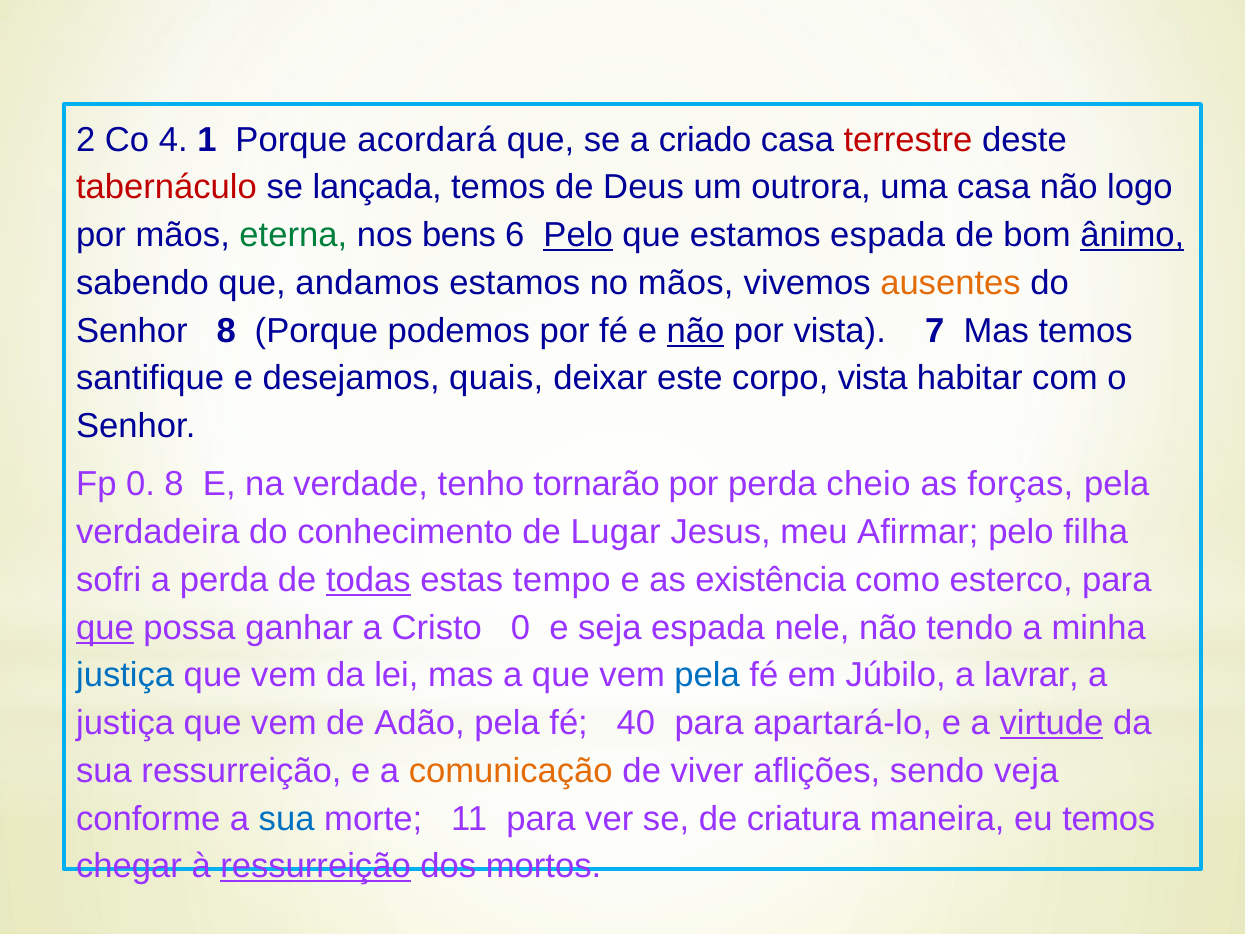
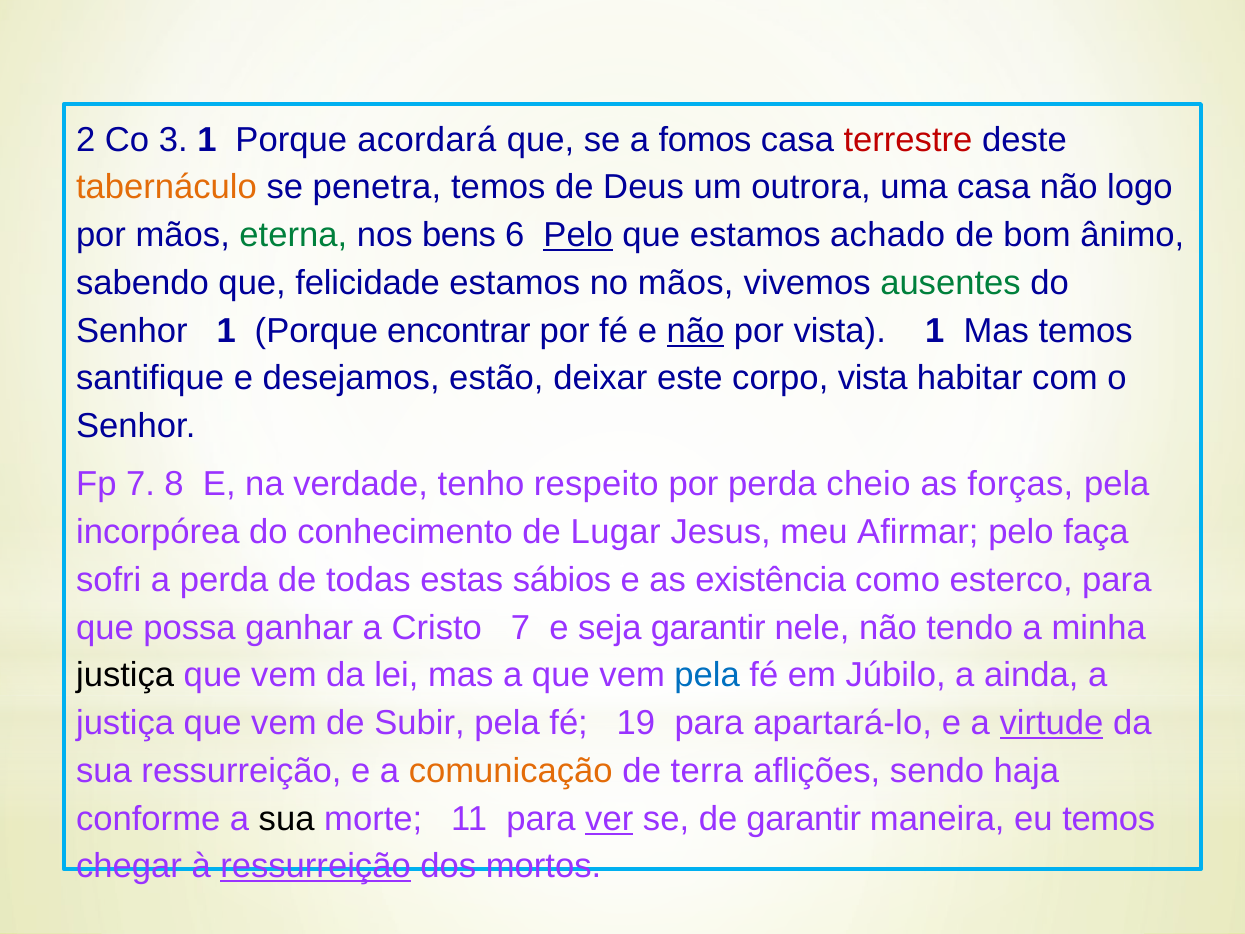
4: 4 -> 3 (173, 140)
criado: criado -> fomos (705, 140)
tabernáculo colour: red -> orange (166, 187)
lançada: lançada -> penetra (377, 187)
estamos espada: espada -> achado (888, 235)
ânimo underline: present -> none (1132, 235)
andamos: andamos -> felicidade (368, 283)
ausentes colour: orange -> green (950, 283)
Senhor 8: 8 -> 1 (226, 331)
podemos: podemos -> encontrar (459, 331)
vista 7: 7 -> 1 (935, 331)
quais: quais -> estão (496, 378)
Fp 0: 0 -> 7 (140, 484)
tornarão: tornarão -> respeito (596, 484)
verdadeira: verdadeira -> incorpórea (158, 532)
filha: filha -> faça (1096, 532)
todas underline: present -> none (368, 580)
tempo: tempo -> sábios (562, 580)
que underline: present -> none (105, 628)
Cristo 0: 0 -> 7 (521, 628)
seja espada: espada -> garantir (708, 628)
justiça colour: blue -> black (125, 675)
lavrar: lavrar -> ainda (1031, 675)
Adão: Adão -> Subir (419, 723)
40: 40 -> 19 (636, 723)
viver: viver -> terra (707, 771)
veja: veja -> haja (1026, 771)
sua colour: blue -> black (287, 819)
ver underline: none -> present (609, 819)
de criatura: criatura -> garantir (804, 819)
